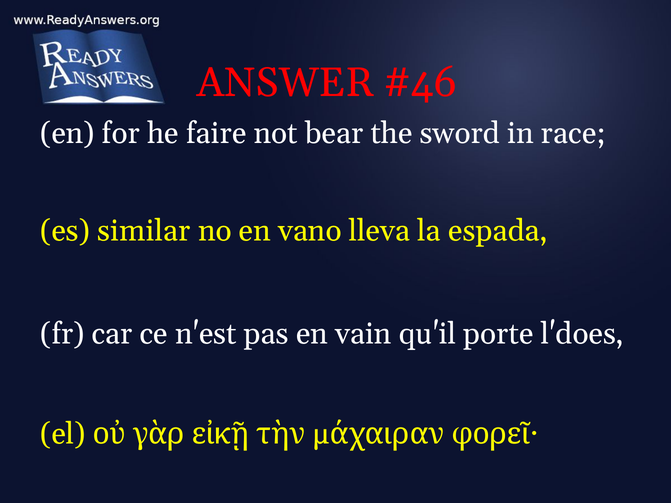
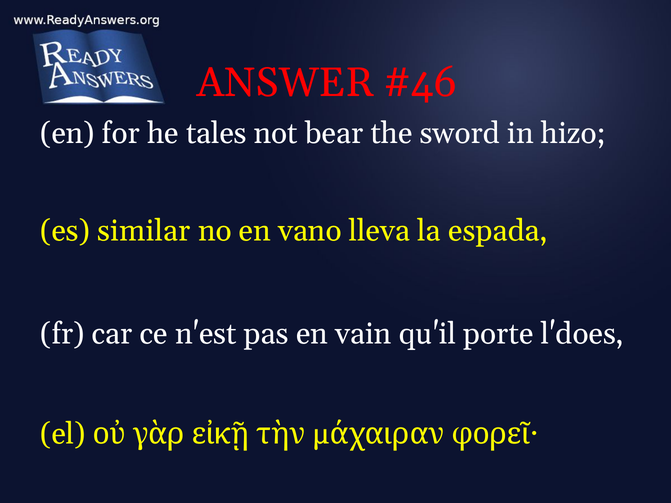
faire: faire -> tales (216, 134)
race: race -> hizo (574, 134)
